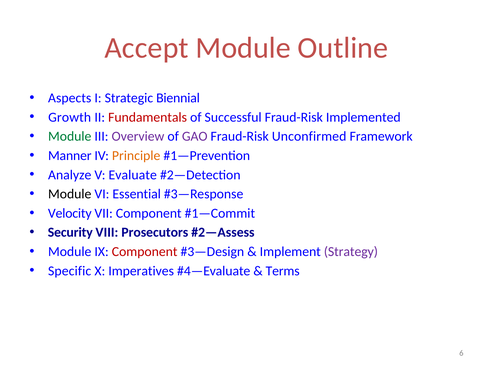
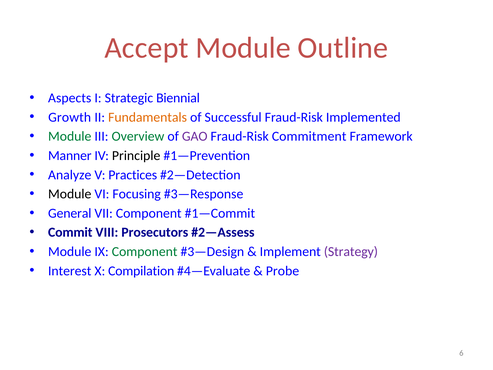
Fundamentals colour: red -> orange (148, 117)
Overview colour: purple -> green (138, 136)
Unconfirmed: Unconfirmed -> Commitment (309, 136)
Principle colour: orange -> black (136, 156)
Evaluate: Evaluate -> Practices (133, 175)
Essential: Essential -> Focusing (137, 194)
Velocity: Velocity -> General (70, 213)
Security: Security -> Commit (70, 232)
Component colour: red -> green (145, 252)
Specific: Specific -> Interest (70, 271)
Imperatives: Imperatives -> Compilation (141, 271)
Terms: Terms -> Probe (283, 271)
